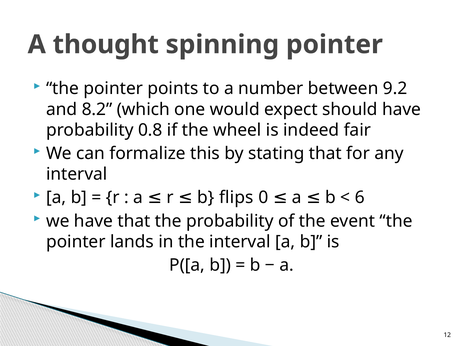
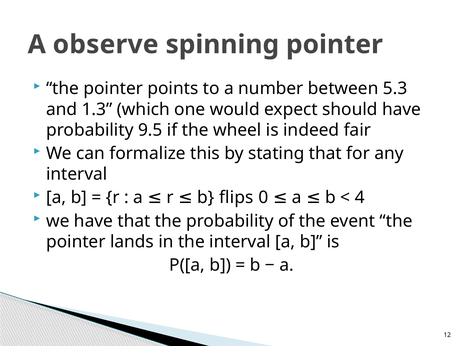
thought: thought -> observe (106, 45)
9.2: 9.2 -> 5.3 (395, 89)
8.2: 8.2 -> 1.3 (97, 110)
0.8: 0.8 -> 9.5 (150, 130)
6: 6 -> 4 (360, 198)
